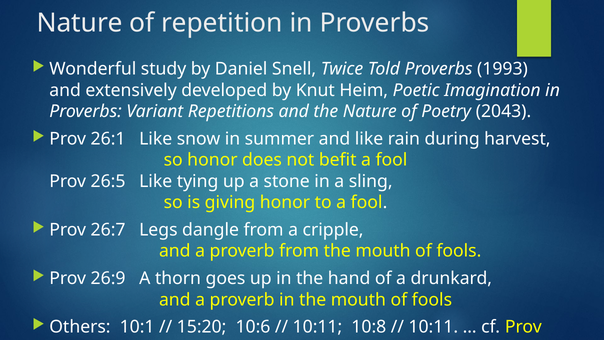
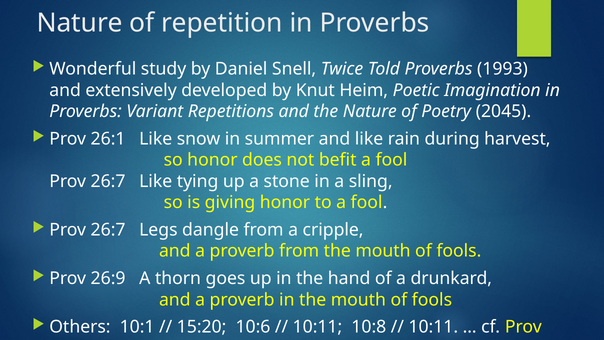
2043: 2043 -> 2045 (503, 111)
26:5: 26:5 -> 26:7 (108, 181)
